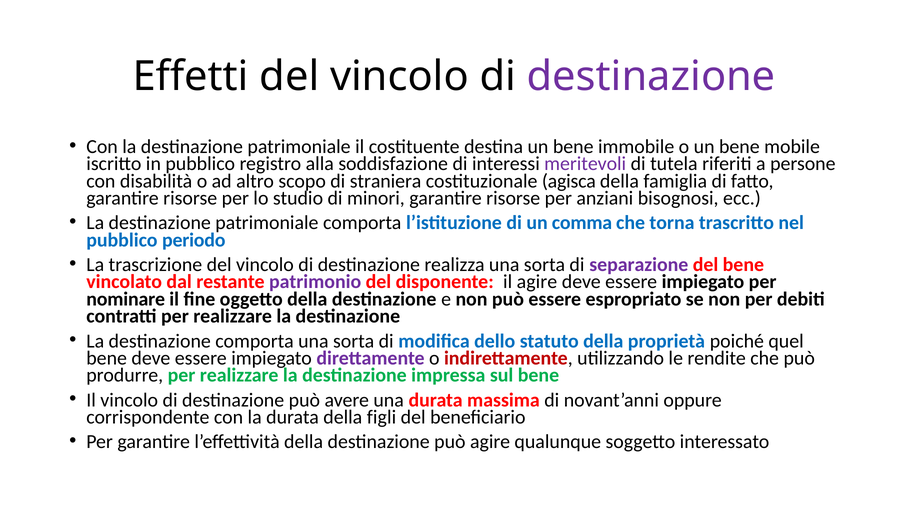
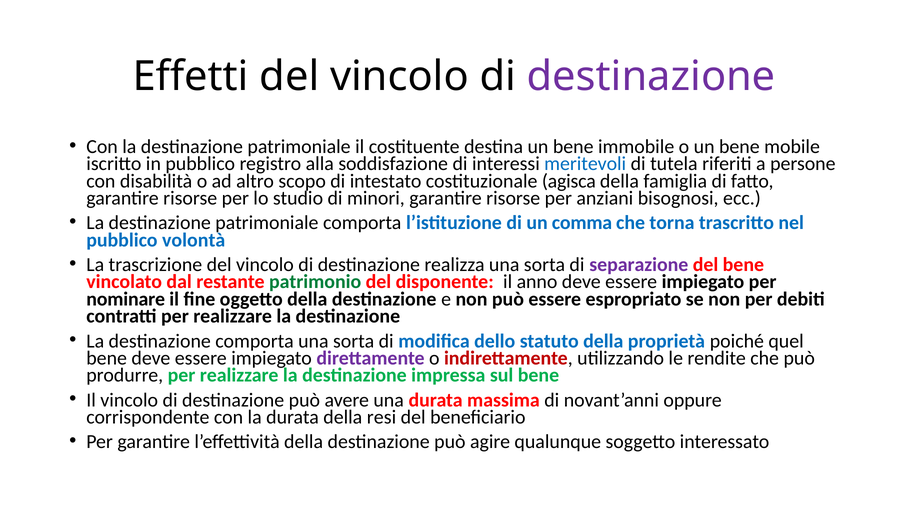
meritevoli colour: purple -> blue (585, 164)
straniera: straniera -> intestato (386, 181)
periodo: periodo -> volontà (194, 240)
patrimonio colour: purple -> green (315, 282)
il agire: agire -> anno (537, 282)
figli: figli -> resi (382, 417)
